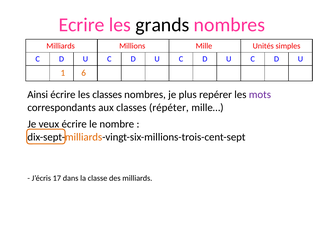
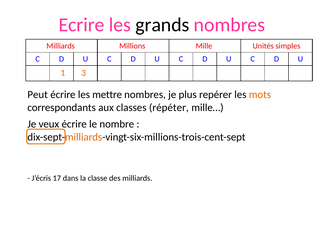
6: 6 -> 3 (84, 73)
Ainsi: Ainsi -> Peut (38, 95)
les classes: classes -> mettre (107, 95)
mots colour: purple -> orange (260, 95)
